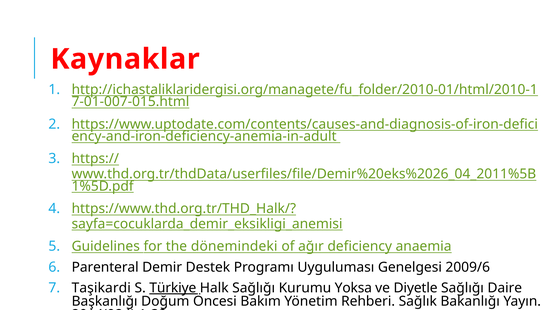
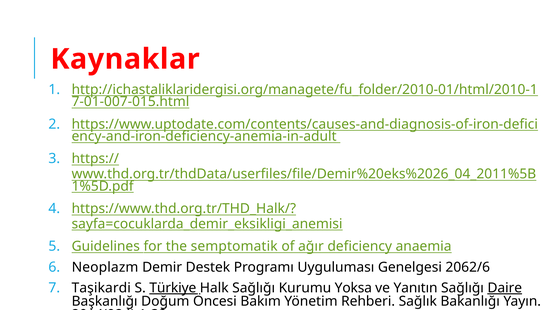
dönemindeki: dönemindeki -> semptomatik (234, 246)
Parenteral: Parenteral -> Neoplazm (105, 267)
2009/6: 2009/6 -> 2062/6 (468, 267)
Diyetle: Diyetle -> Yanıtın (416, 288)
Daire underline: none -> present (505, 288)
